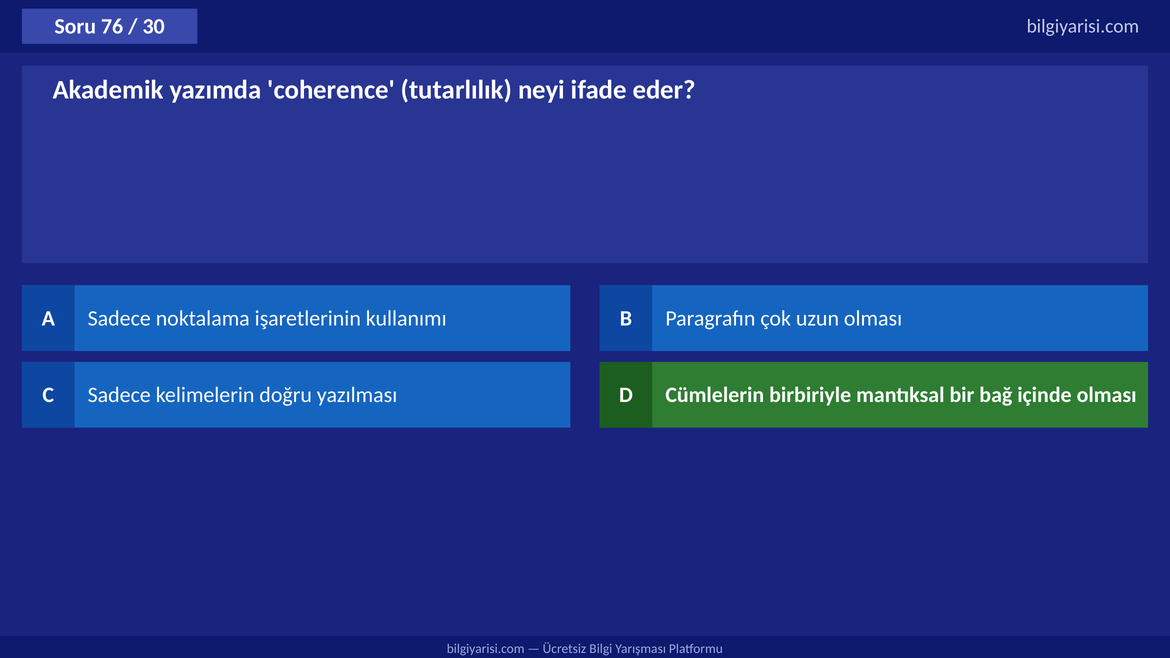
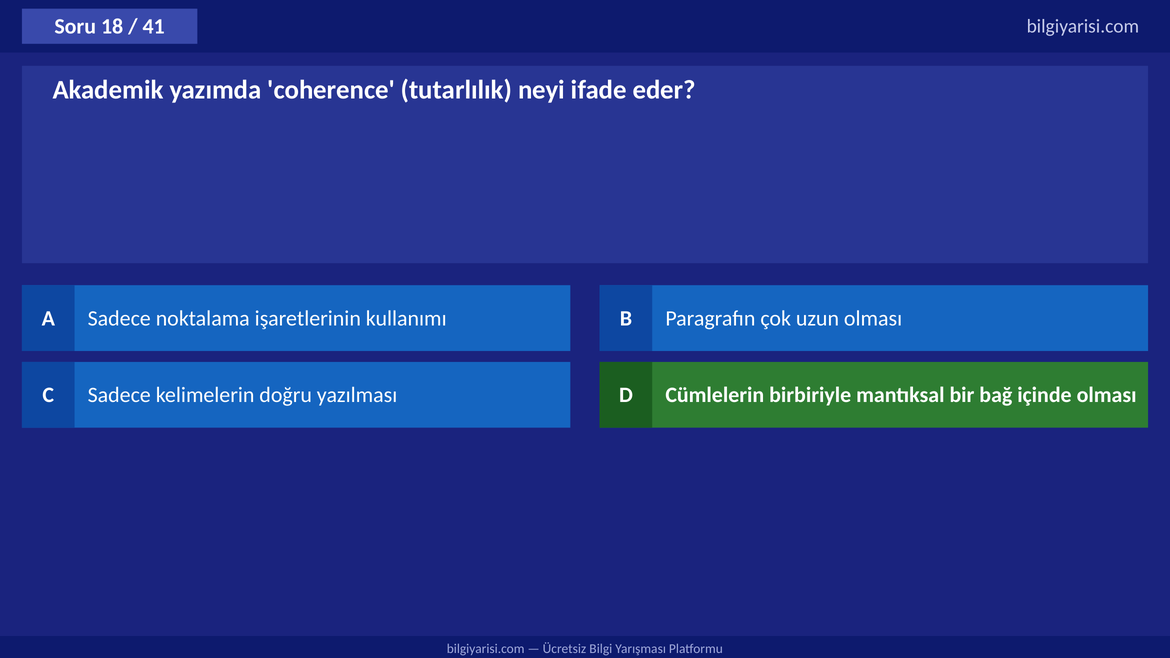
76: 76 -> 18 (112, 27)
30: 30 -> 41 (154, 27)
